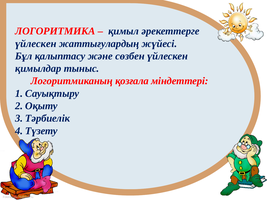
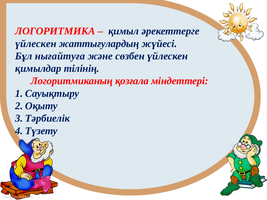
қалыптасу: қалыптасу -> нығайтуға (60, 56)
тыныс: тыныс -> тілінің (82, 69)
